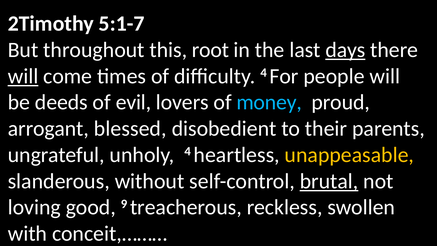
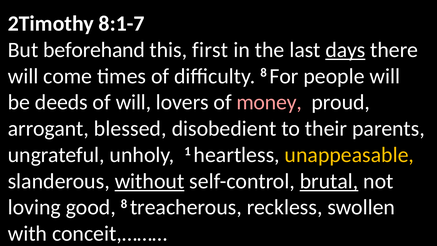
5:1-7: 5:1-7 -> 8:1-7 (122, 24)
throughout: throughout -> beforehand (94, 50)
root: root -> first (210, 50)
will underline: present -> none (23, 76)
difficulty 4: 4 -> 8 (264, 73)
of evil: evil -> will (133, 102)
money colour: light blue -> pink (269, 102)
unholy 4: 4 -> 1 (188, 151)
without underline: none -> present (150, 181)
good 9: 9 -> 8 (124, 204)
